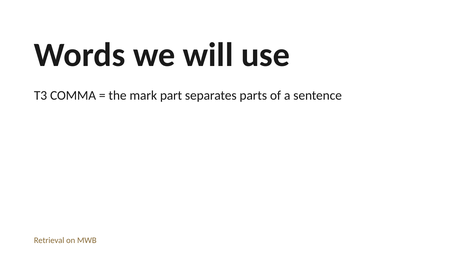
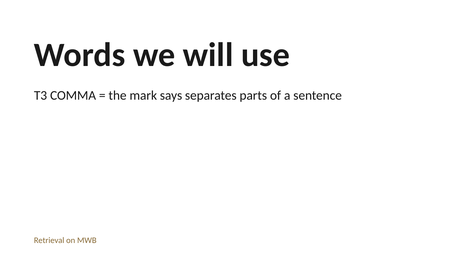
part: part -> says (171, 96)
